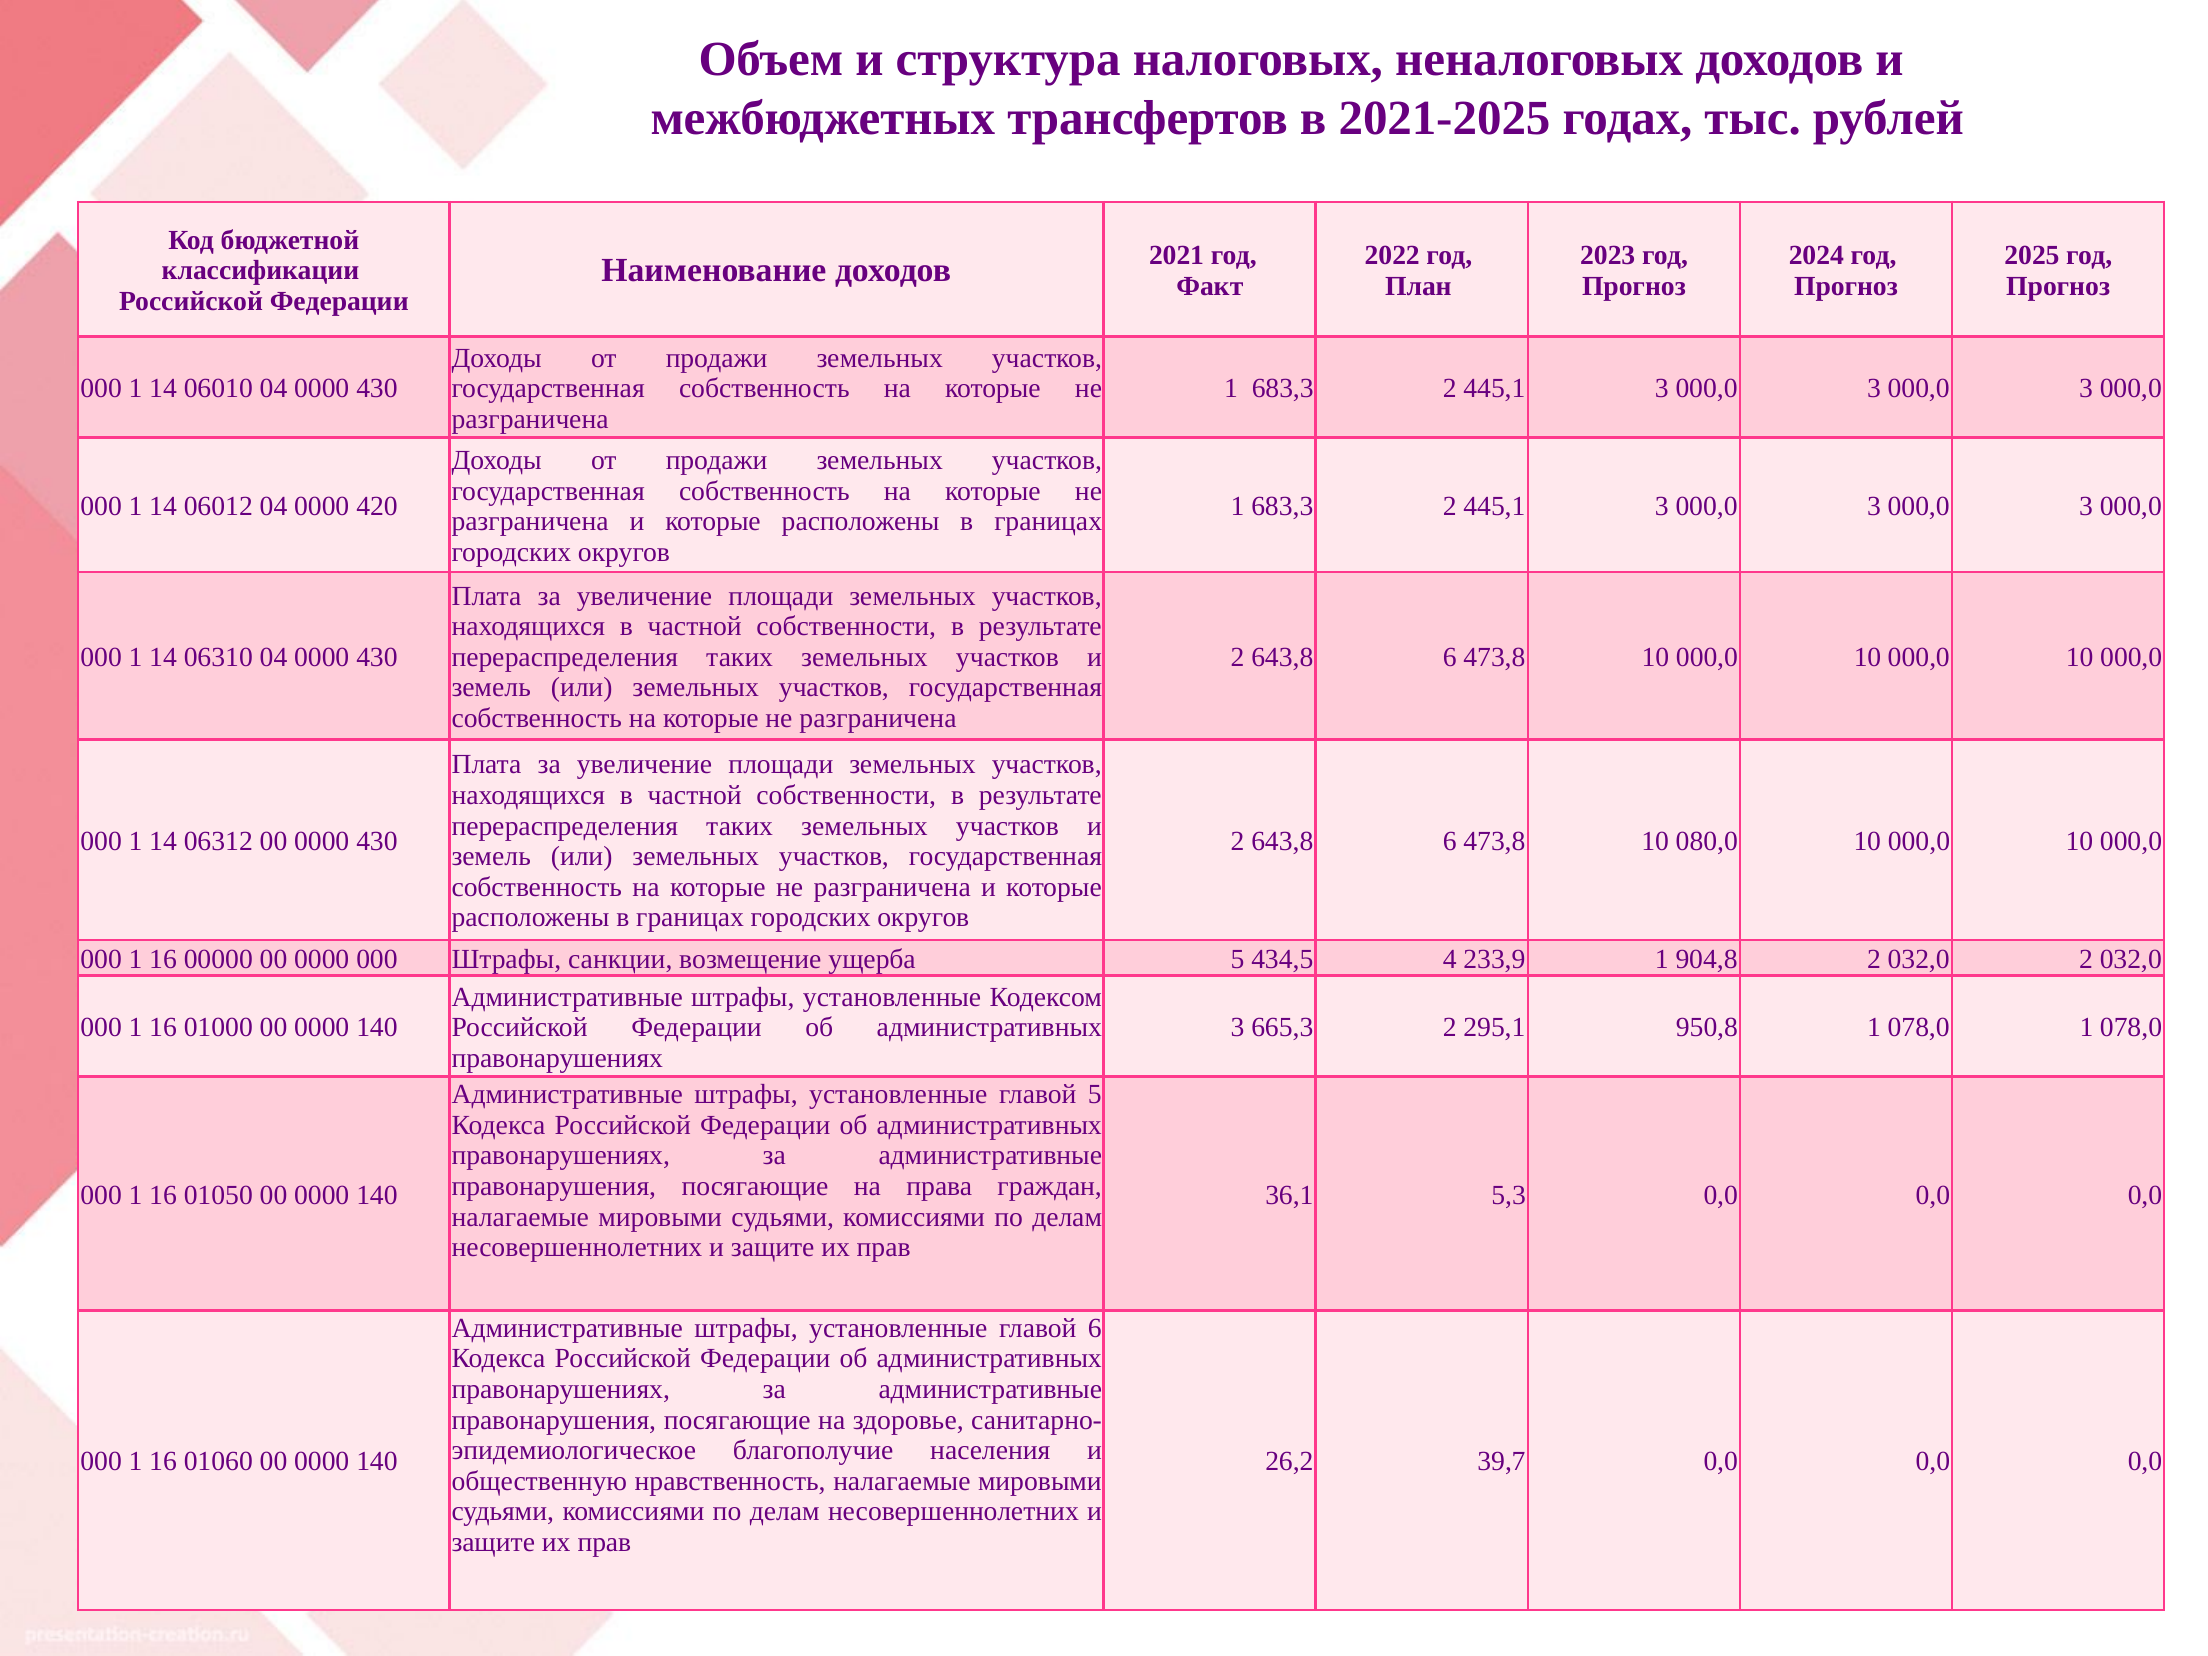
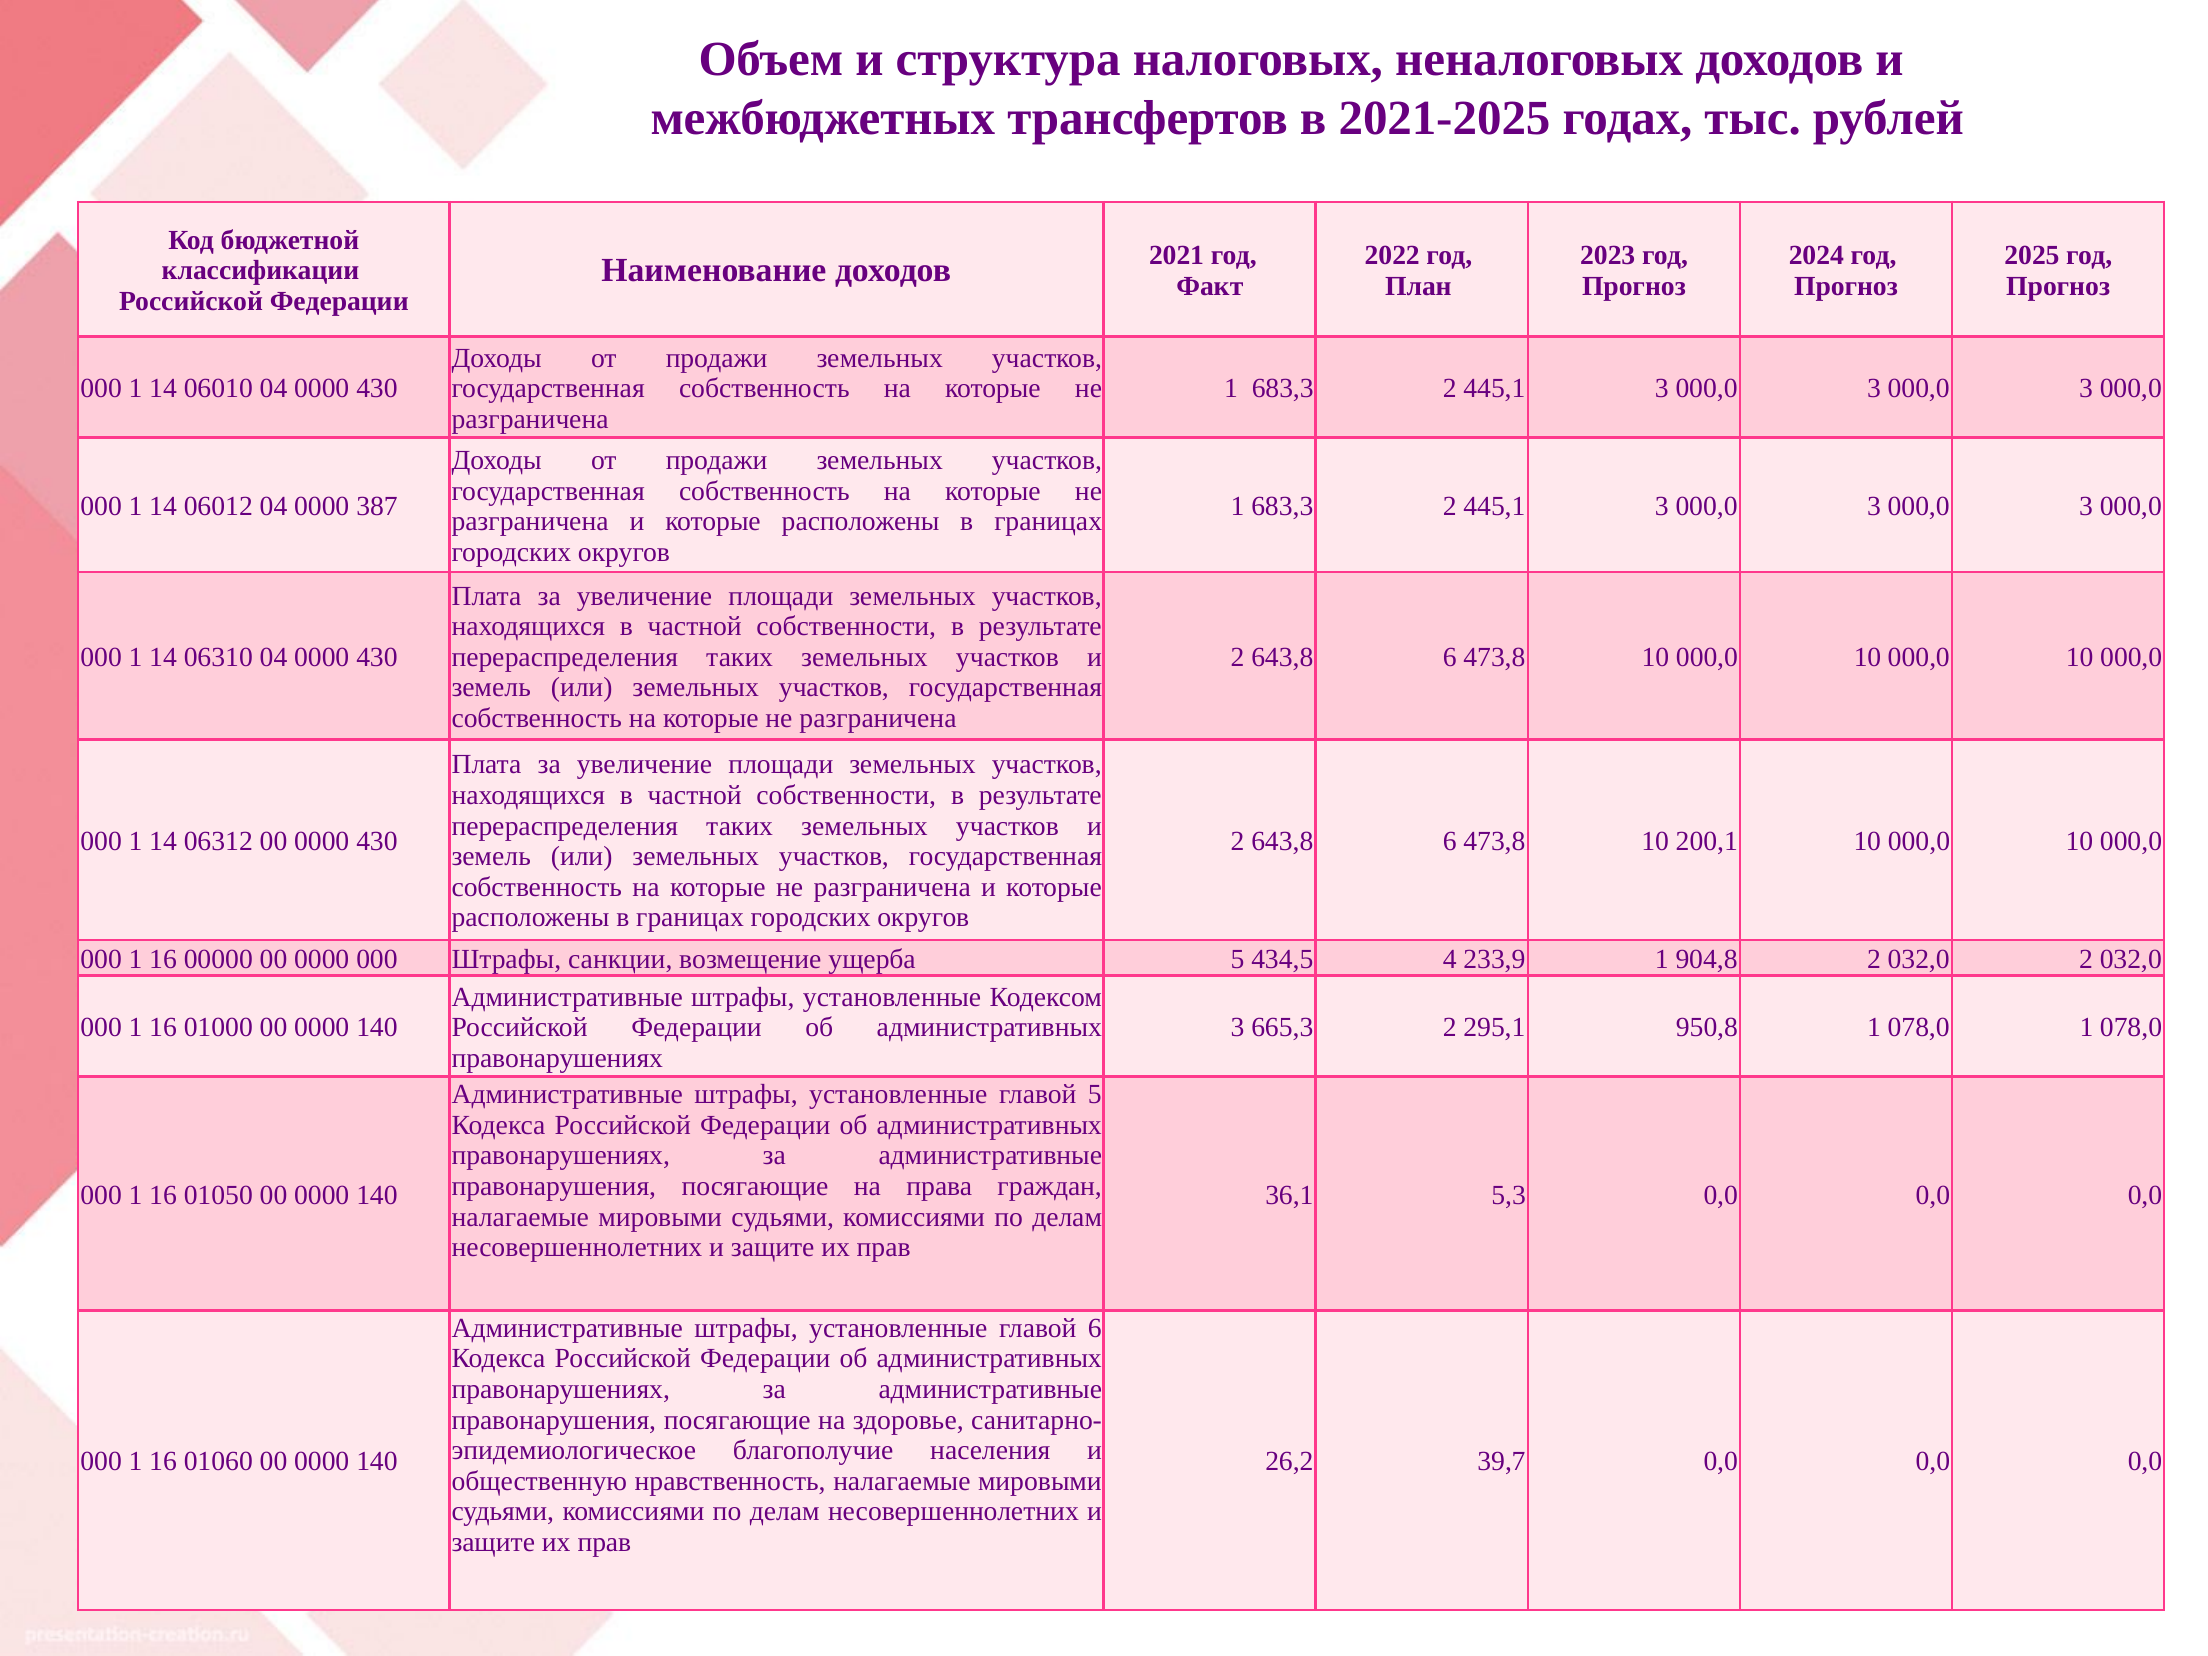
420: 420 -> 387 (377, 506)
080,0: 080,0 -> 200,1 (1707, 841)
